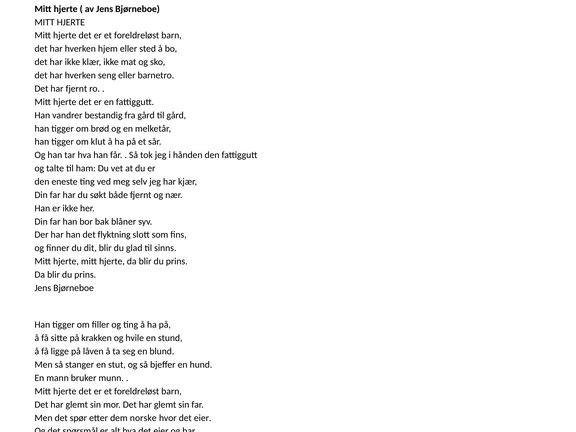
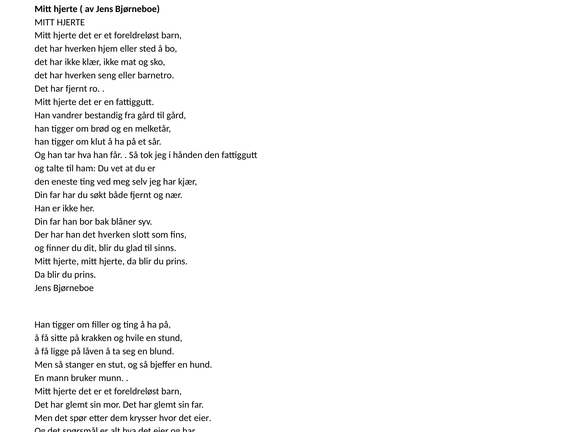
det flyktning: flyktning -> hverken (114, 235)
norske: norske -> krysser (143, 418)
